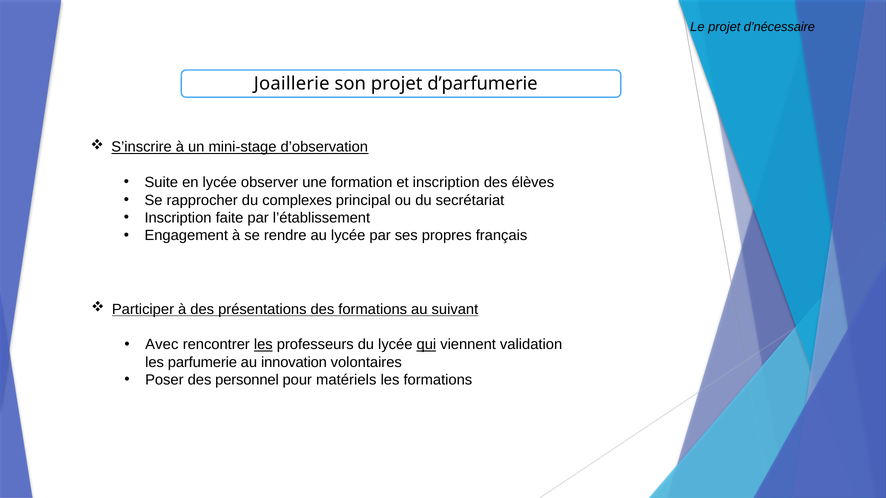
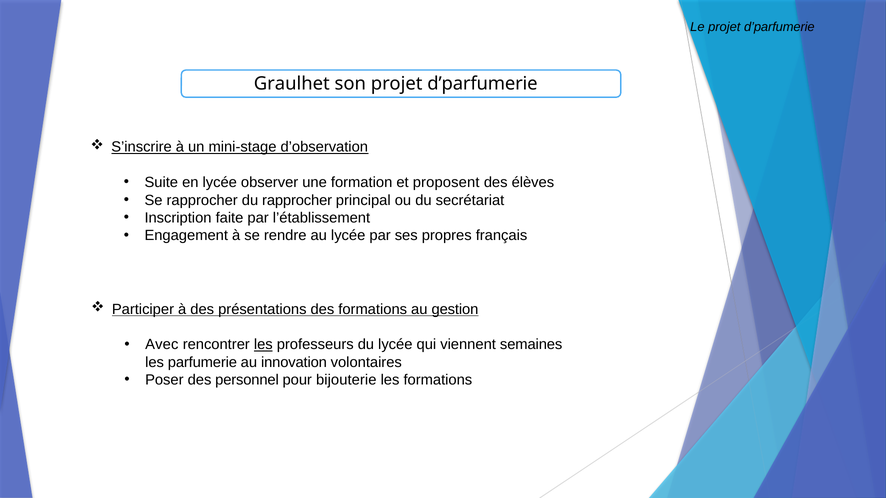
Le projet d’nécessaire: d’nécessaire -> d’parfumerie (779, 27)
Joaillerie: Joaillerie -> Graulhet (292, 84)
et inscription: inscription -> proposent (446, 183)
du complexes: complexes -> rapprocher (297, 200)
suivant: suivant -> gestion (455, 309)
qui underline: present -> none (426, 345)
validation: validation -> semaines (531, 345)
matériels: matériels -> bijouterie (346, 380)
